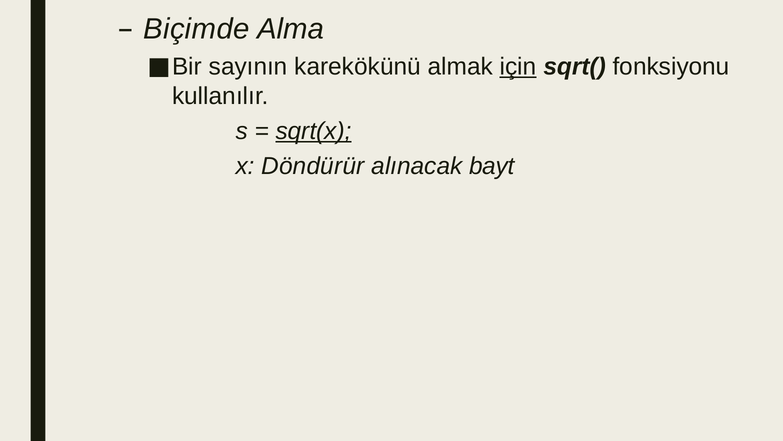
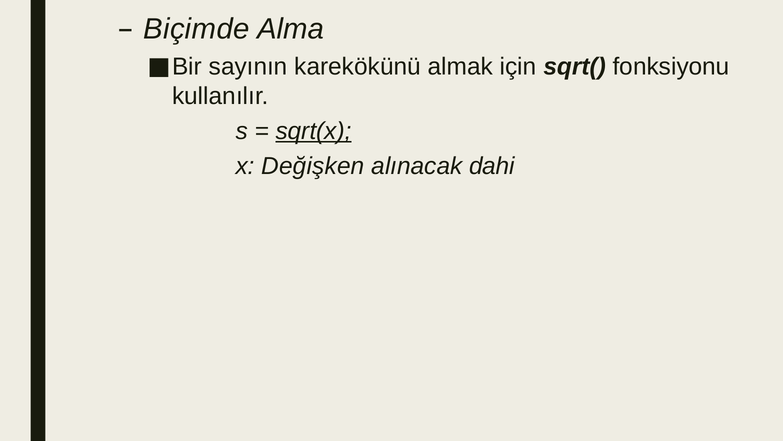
için underline: present -> none (518, 67)
Döndürür: Döndürür -> Değişken (313, 166)
bayt: bayt -> dahi (492, 166)
